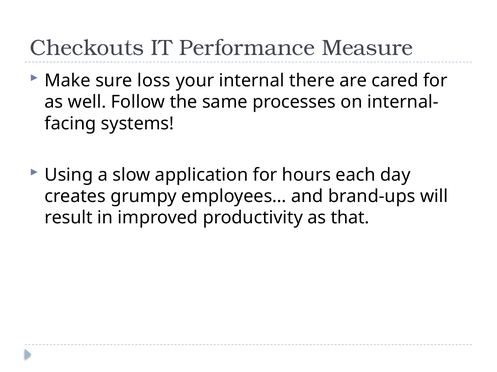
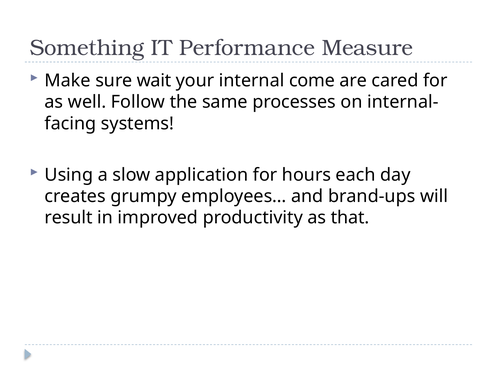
Checkouts: Checkouts -> Something (87, 48)
loss: loss -> wait (154, 81)
there: there -> come (312, 81)
